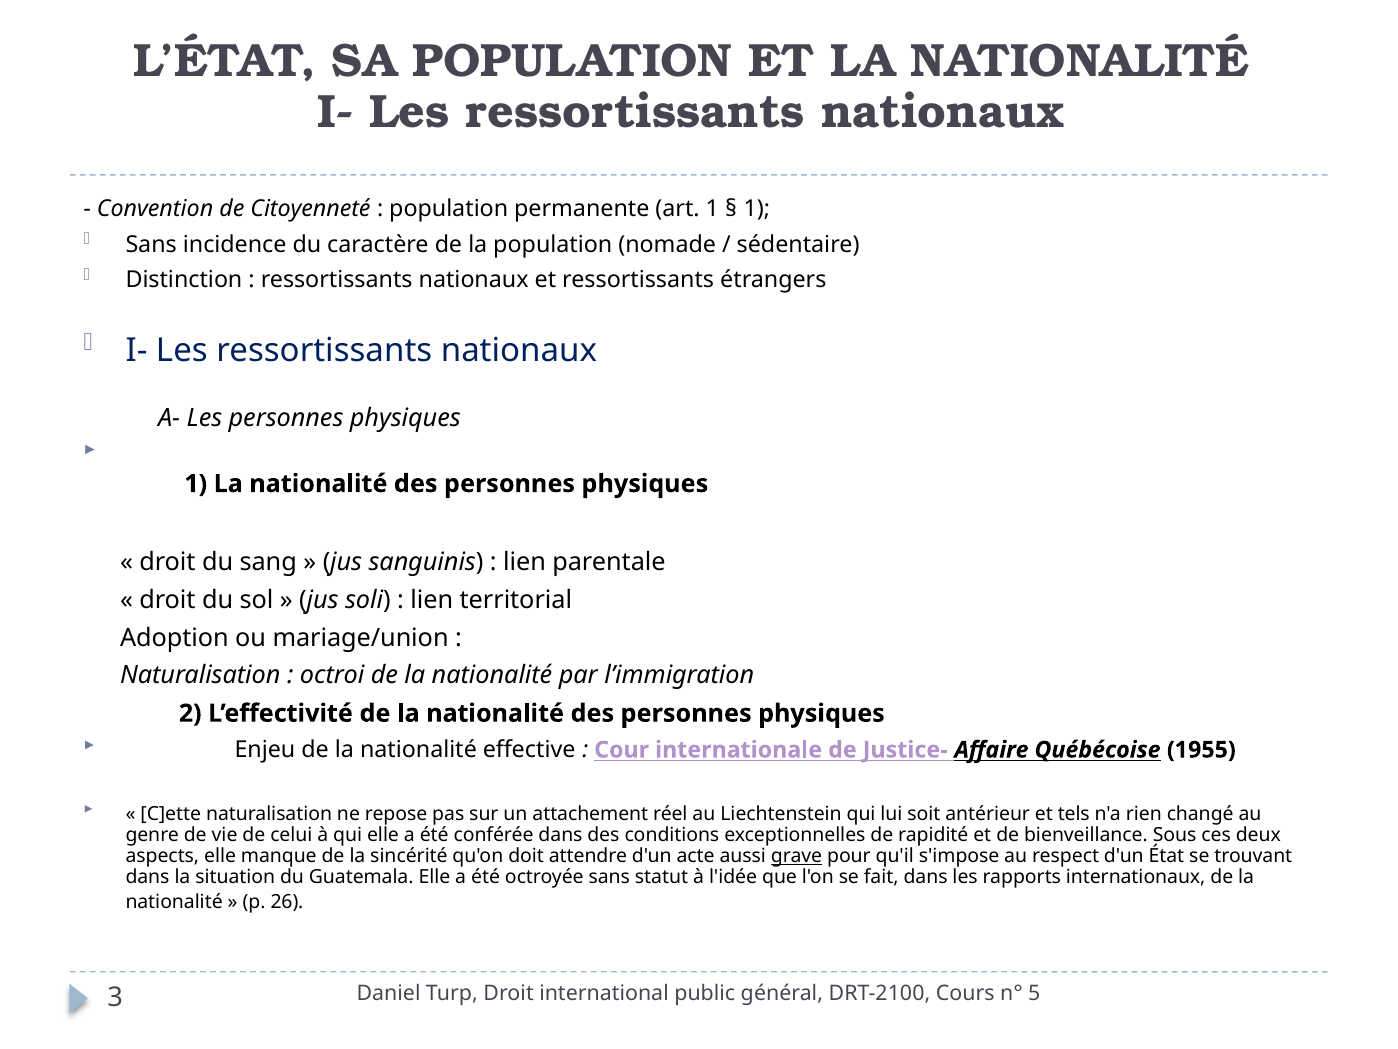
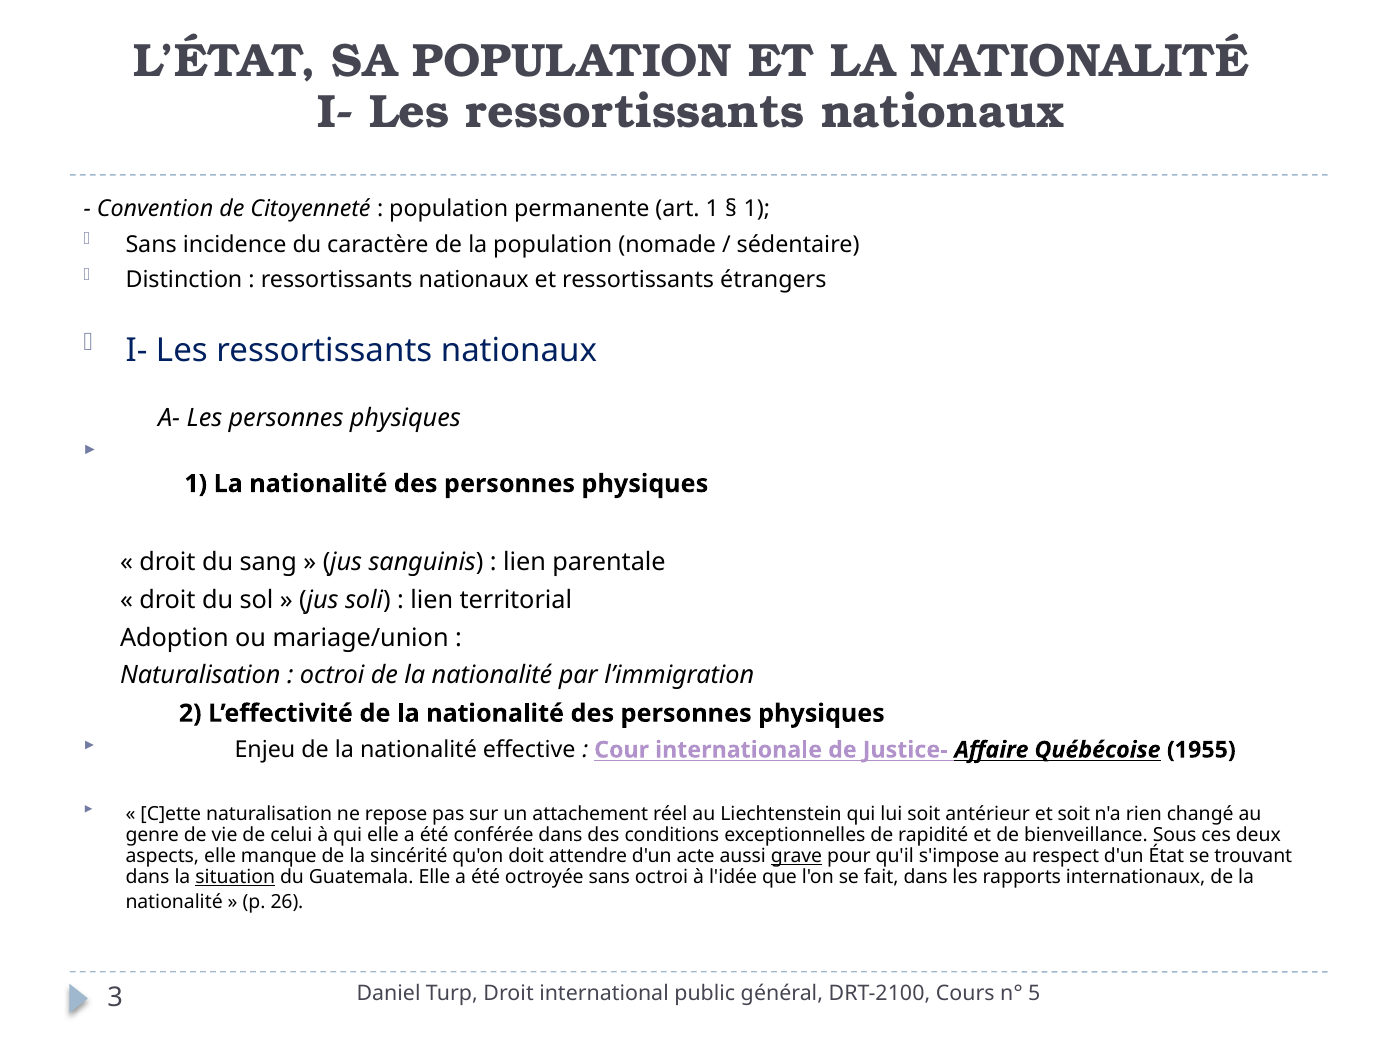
et tels: tels -> soit (1074, 814)
situation underline: none -> present (235, 877)
sans statut: statut -> octroi (662, 877)
